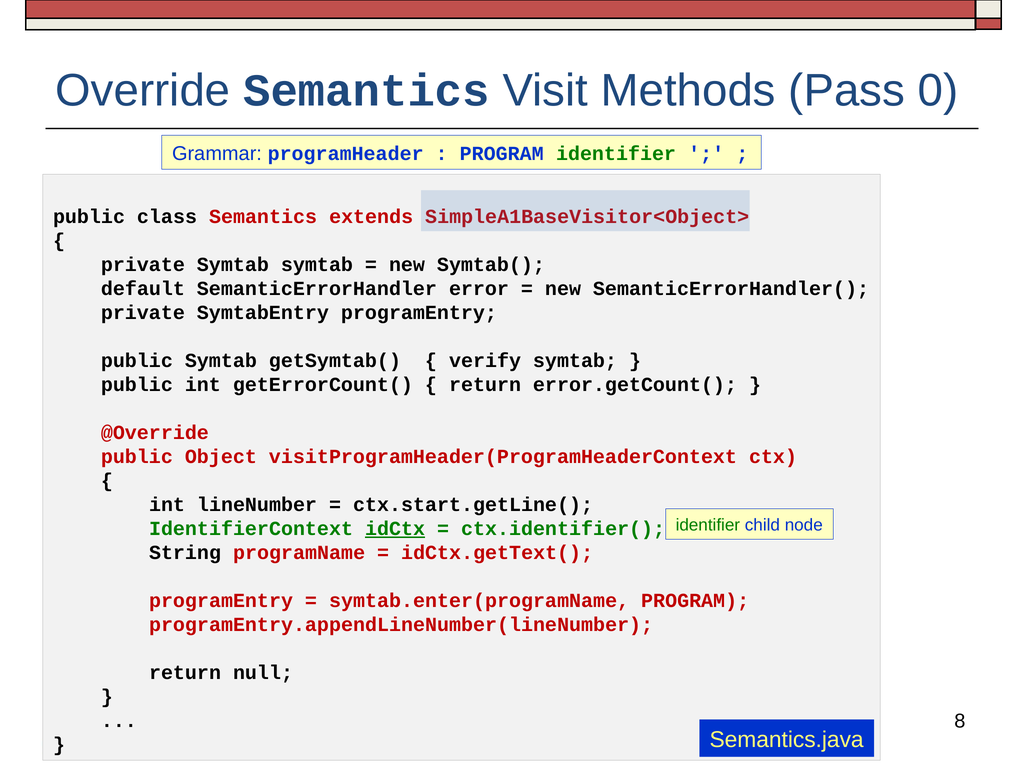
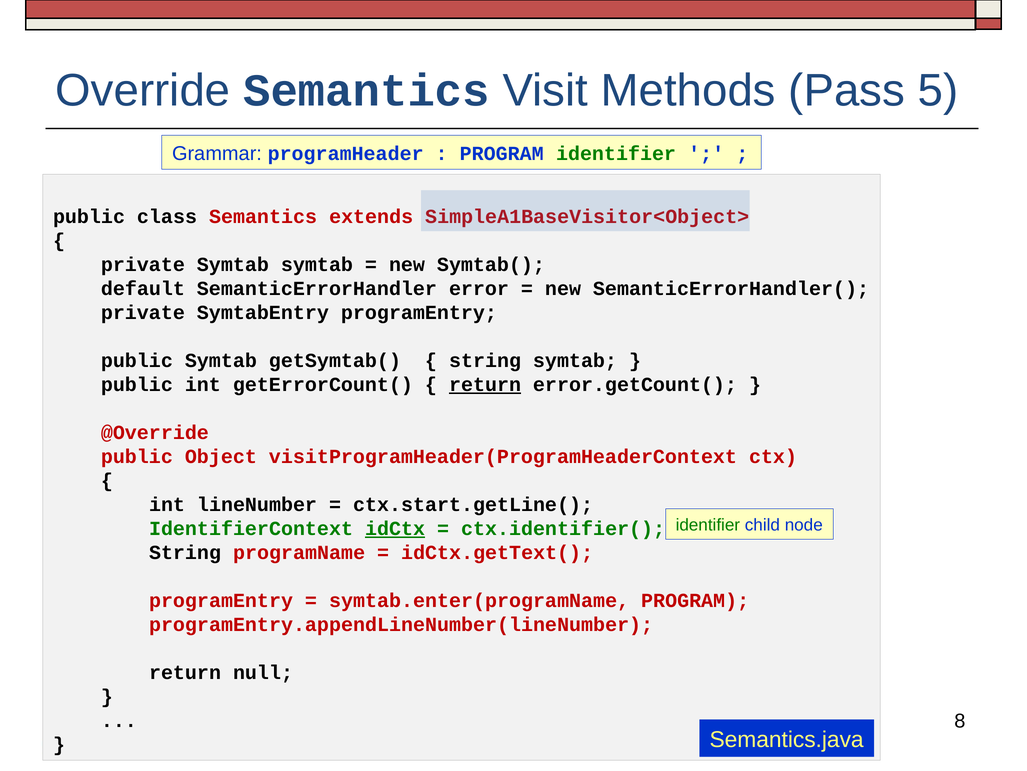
0: 0 -> 5 (938, 90)
verify: verify -> string (485, 360)
return underline: none -> present (485, 384)
